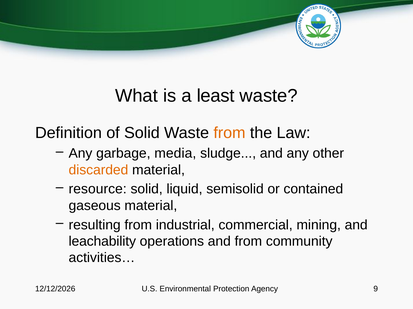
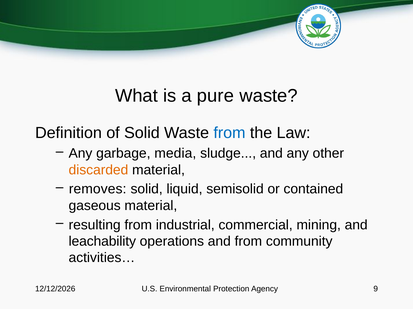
least: least -> pure (215, 96)
from colour: orange -> blue (229, 133)
resource: resource -> removes (98, 190)
